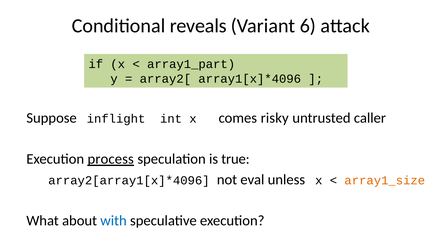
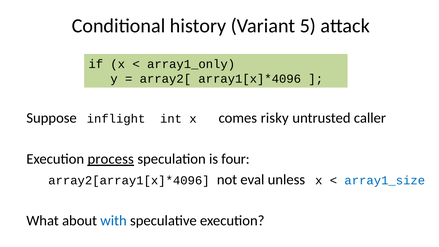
reveals: reveals -> history (198, 26)
6: 6 -> 5 (308, 26)
array1_part: array1_part -> array1_only (191, 64)
true: true -> four (235, 159)
array1_size colour: orange -> blue (385, 180)
